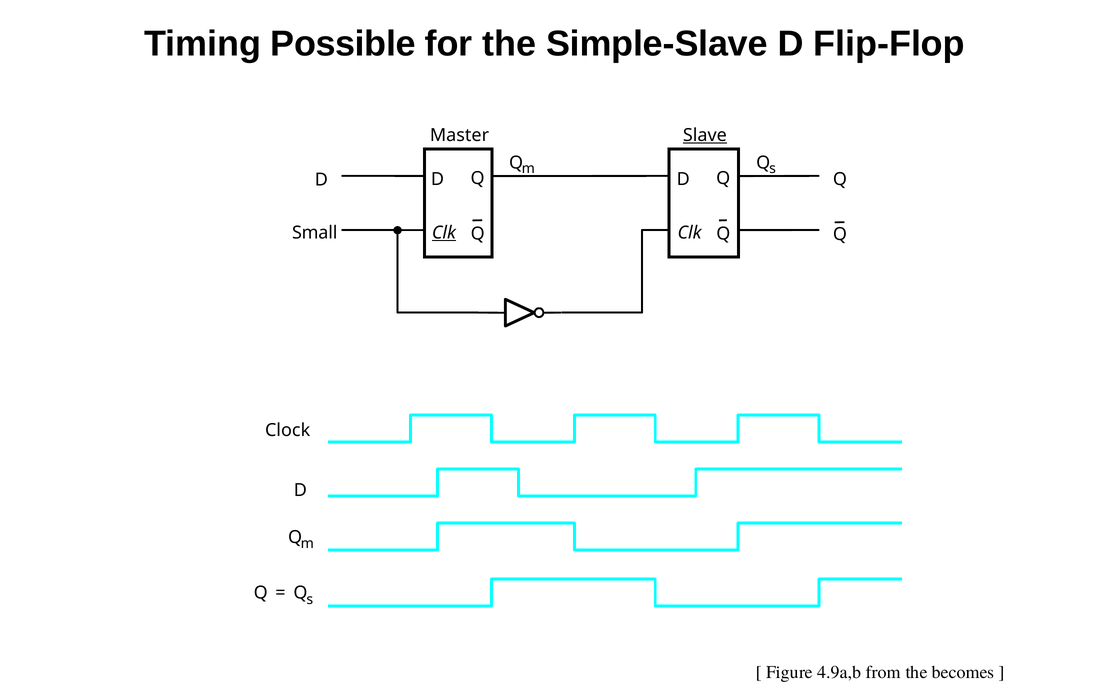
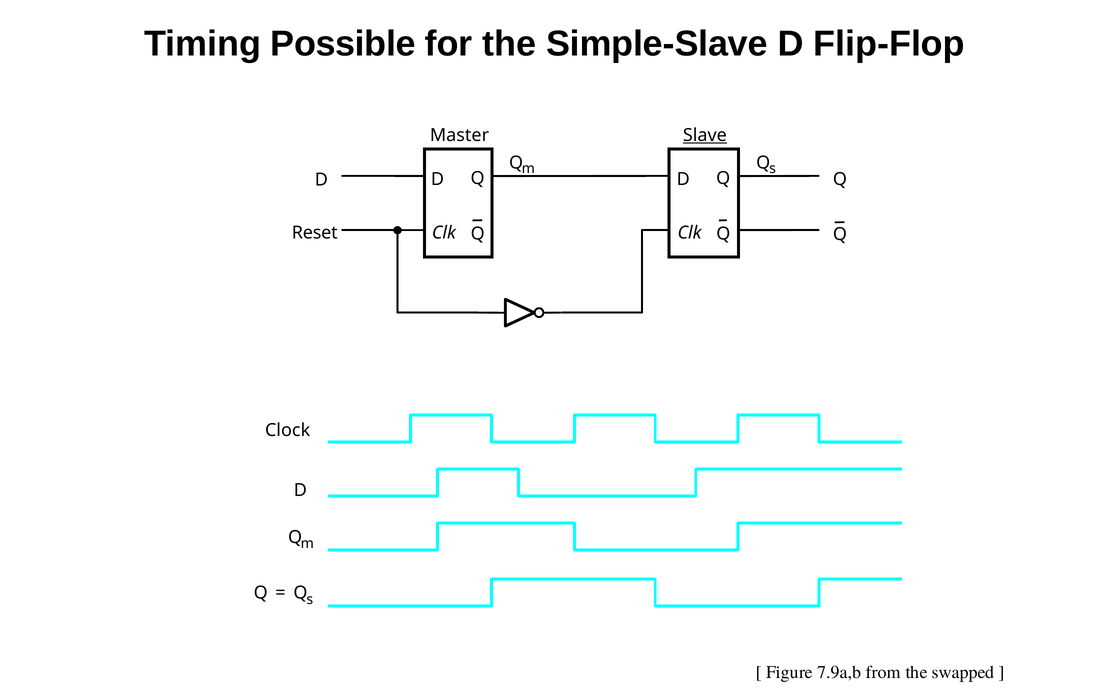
Clk underline: present -> none (444, 233)
Small: Small -> Reset (315, 233)
4.9a,b: 4.9a,b -> 7.9a,b (839, 672)
becomes: becomes -> swapped (963, 672)
